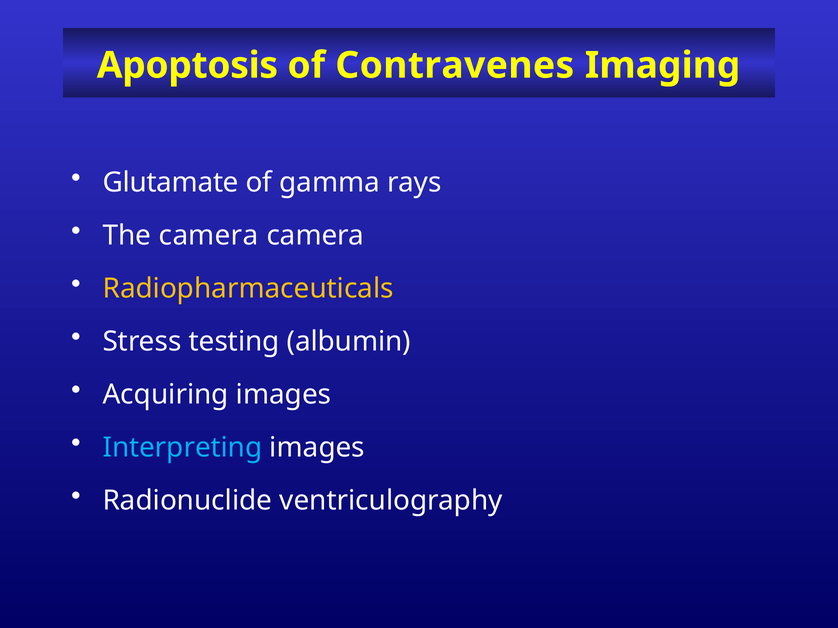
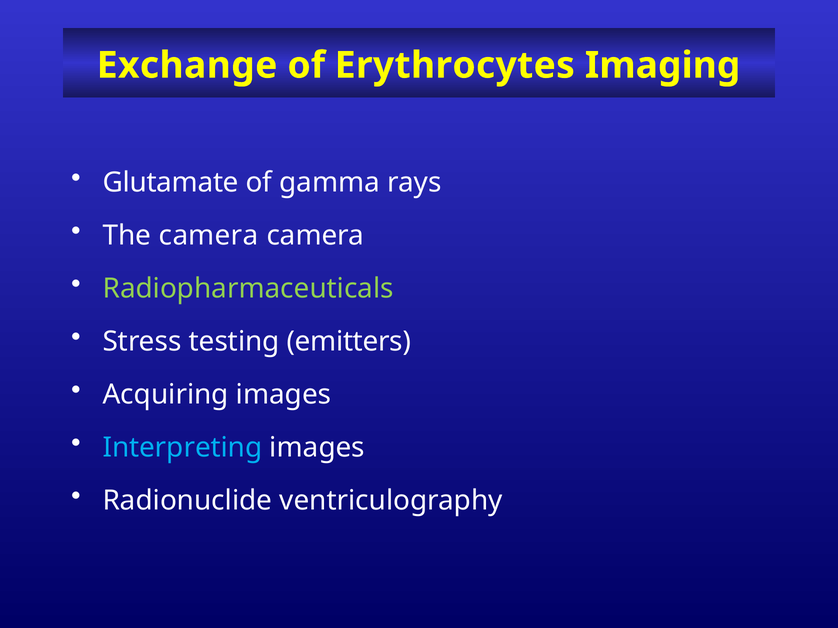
Apoptosis: Apoptosis -> Exchange (187, 65)
Contravenes: Contravenes -> Erythrocytes (455, 65)
Radiopharmaceuticals colour: yellow -> light green (248, 289)
albumin: albumin -> emitters (349, 342)
